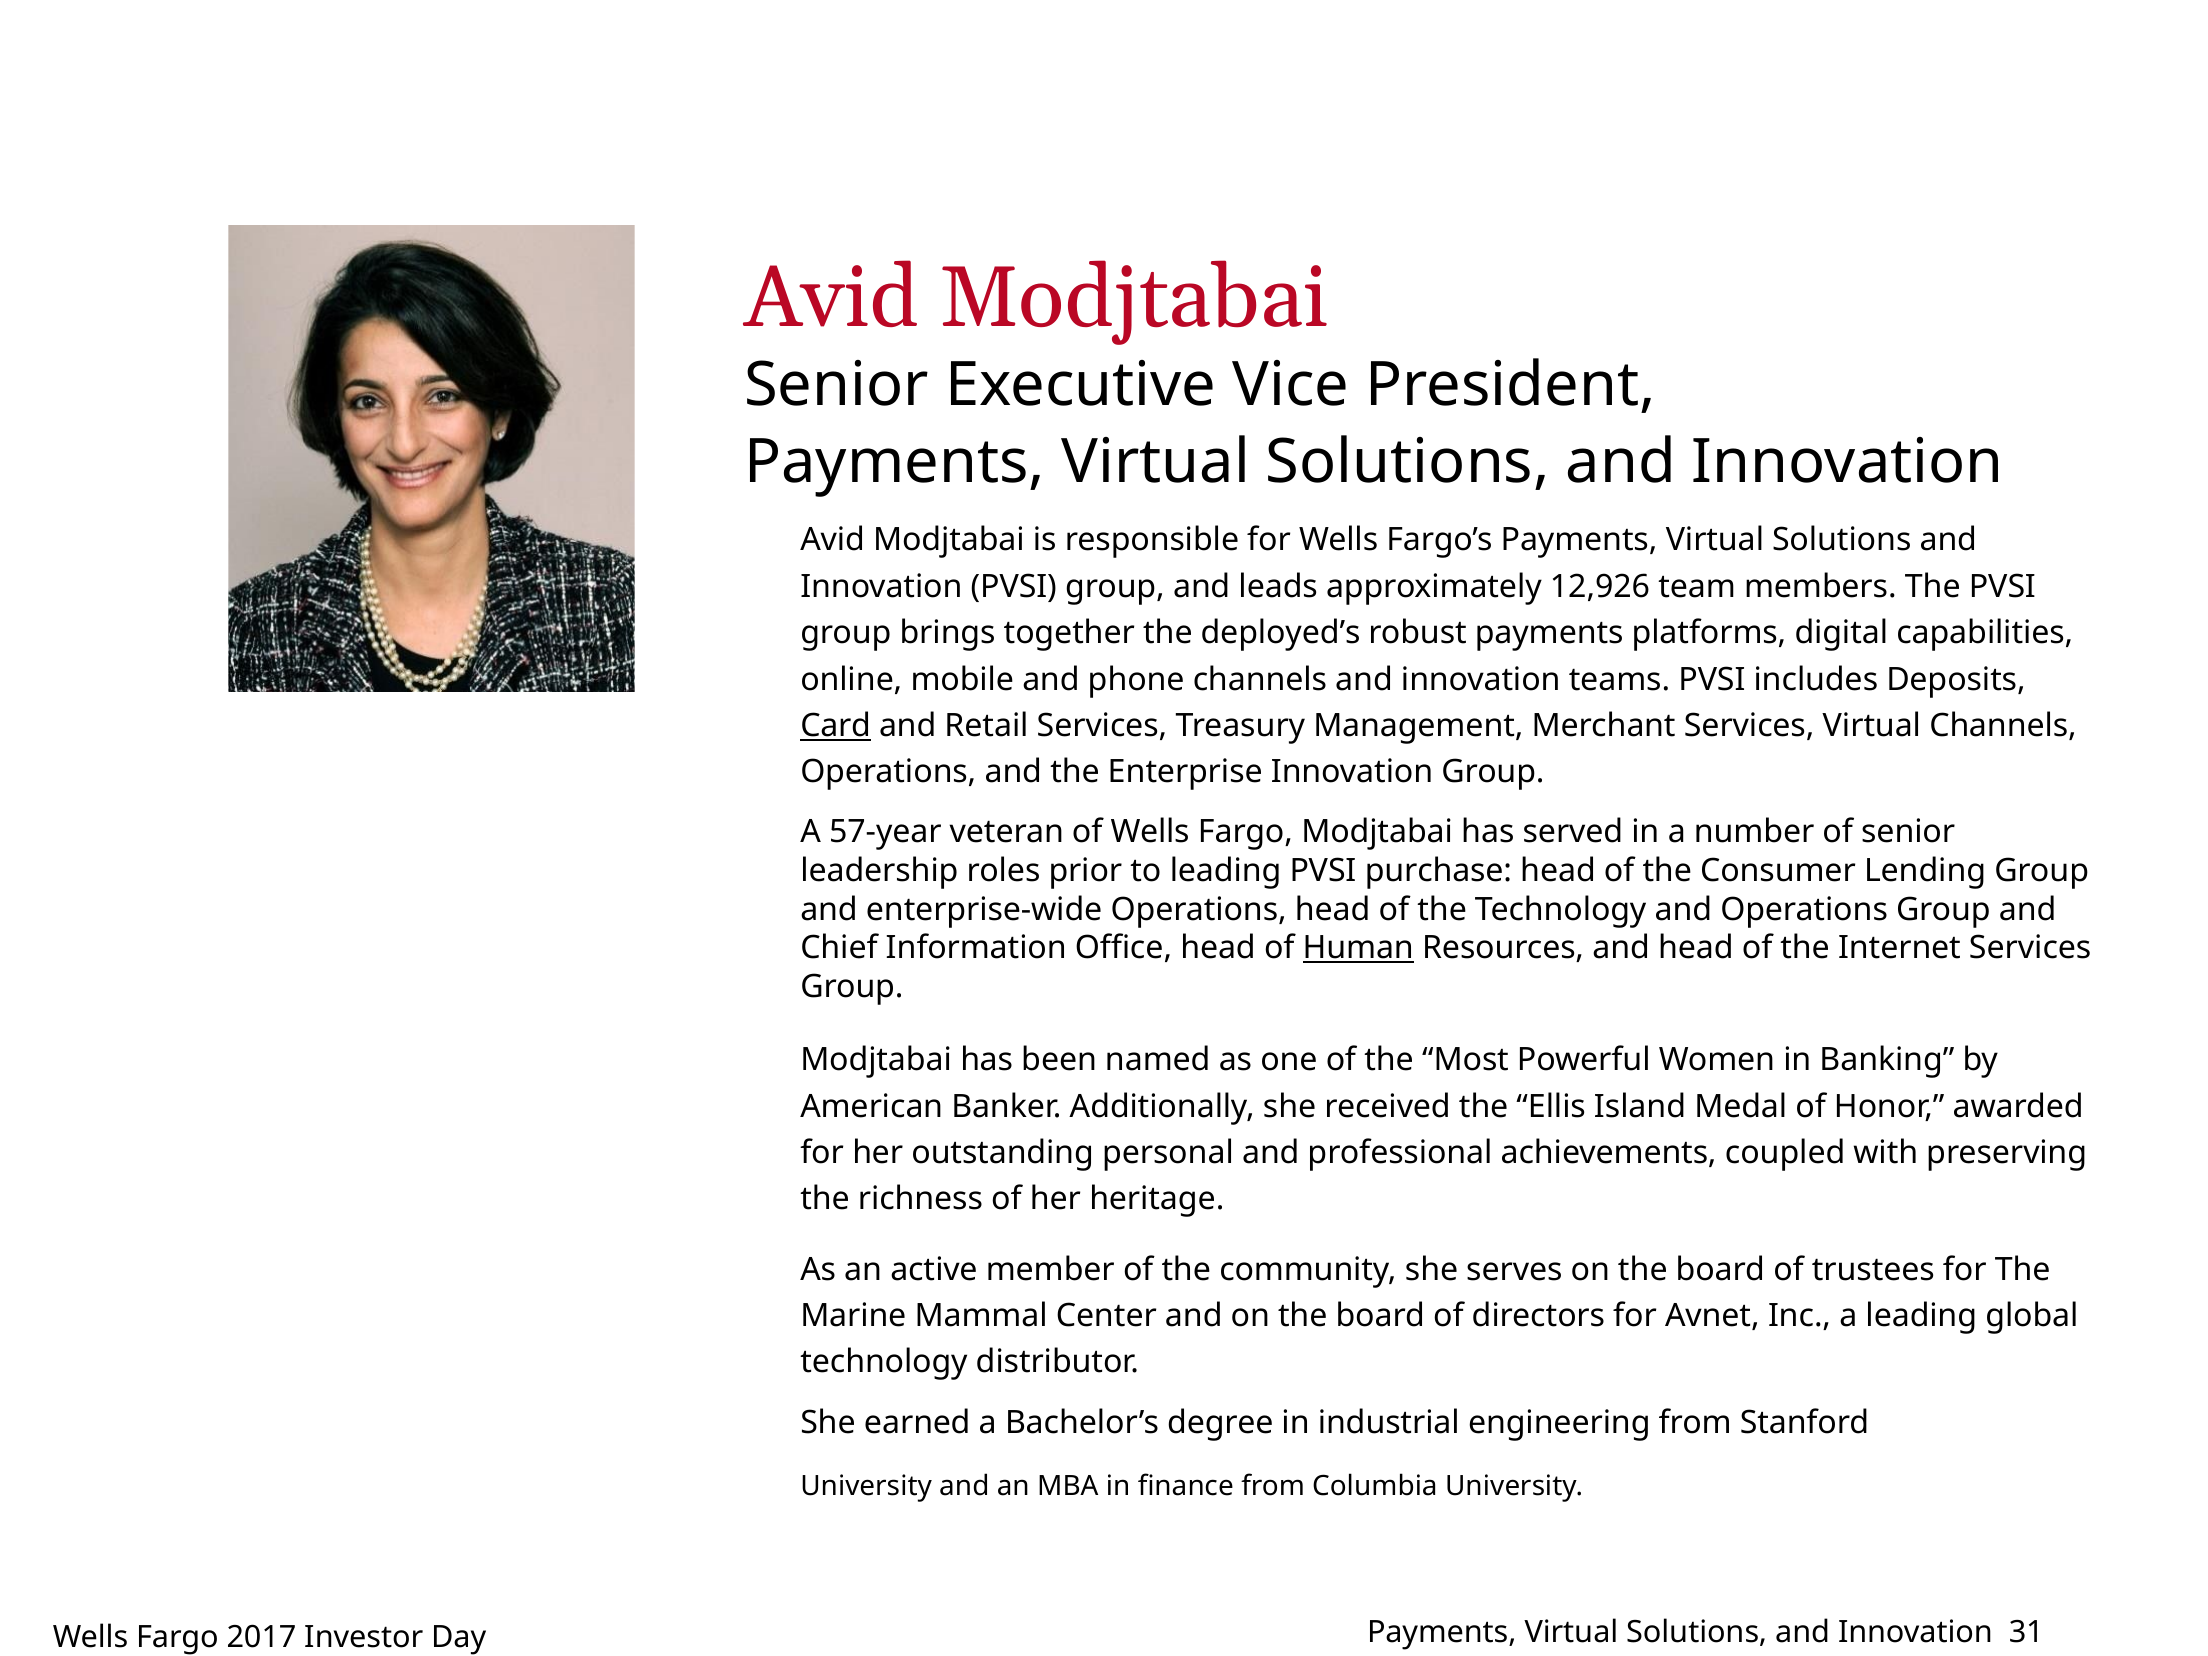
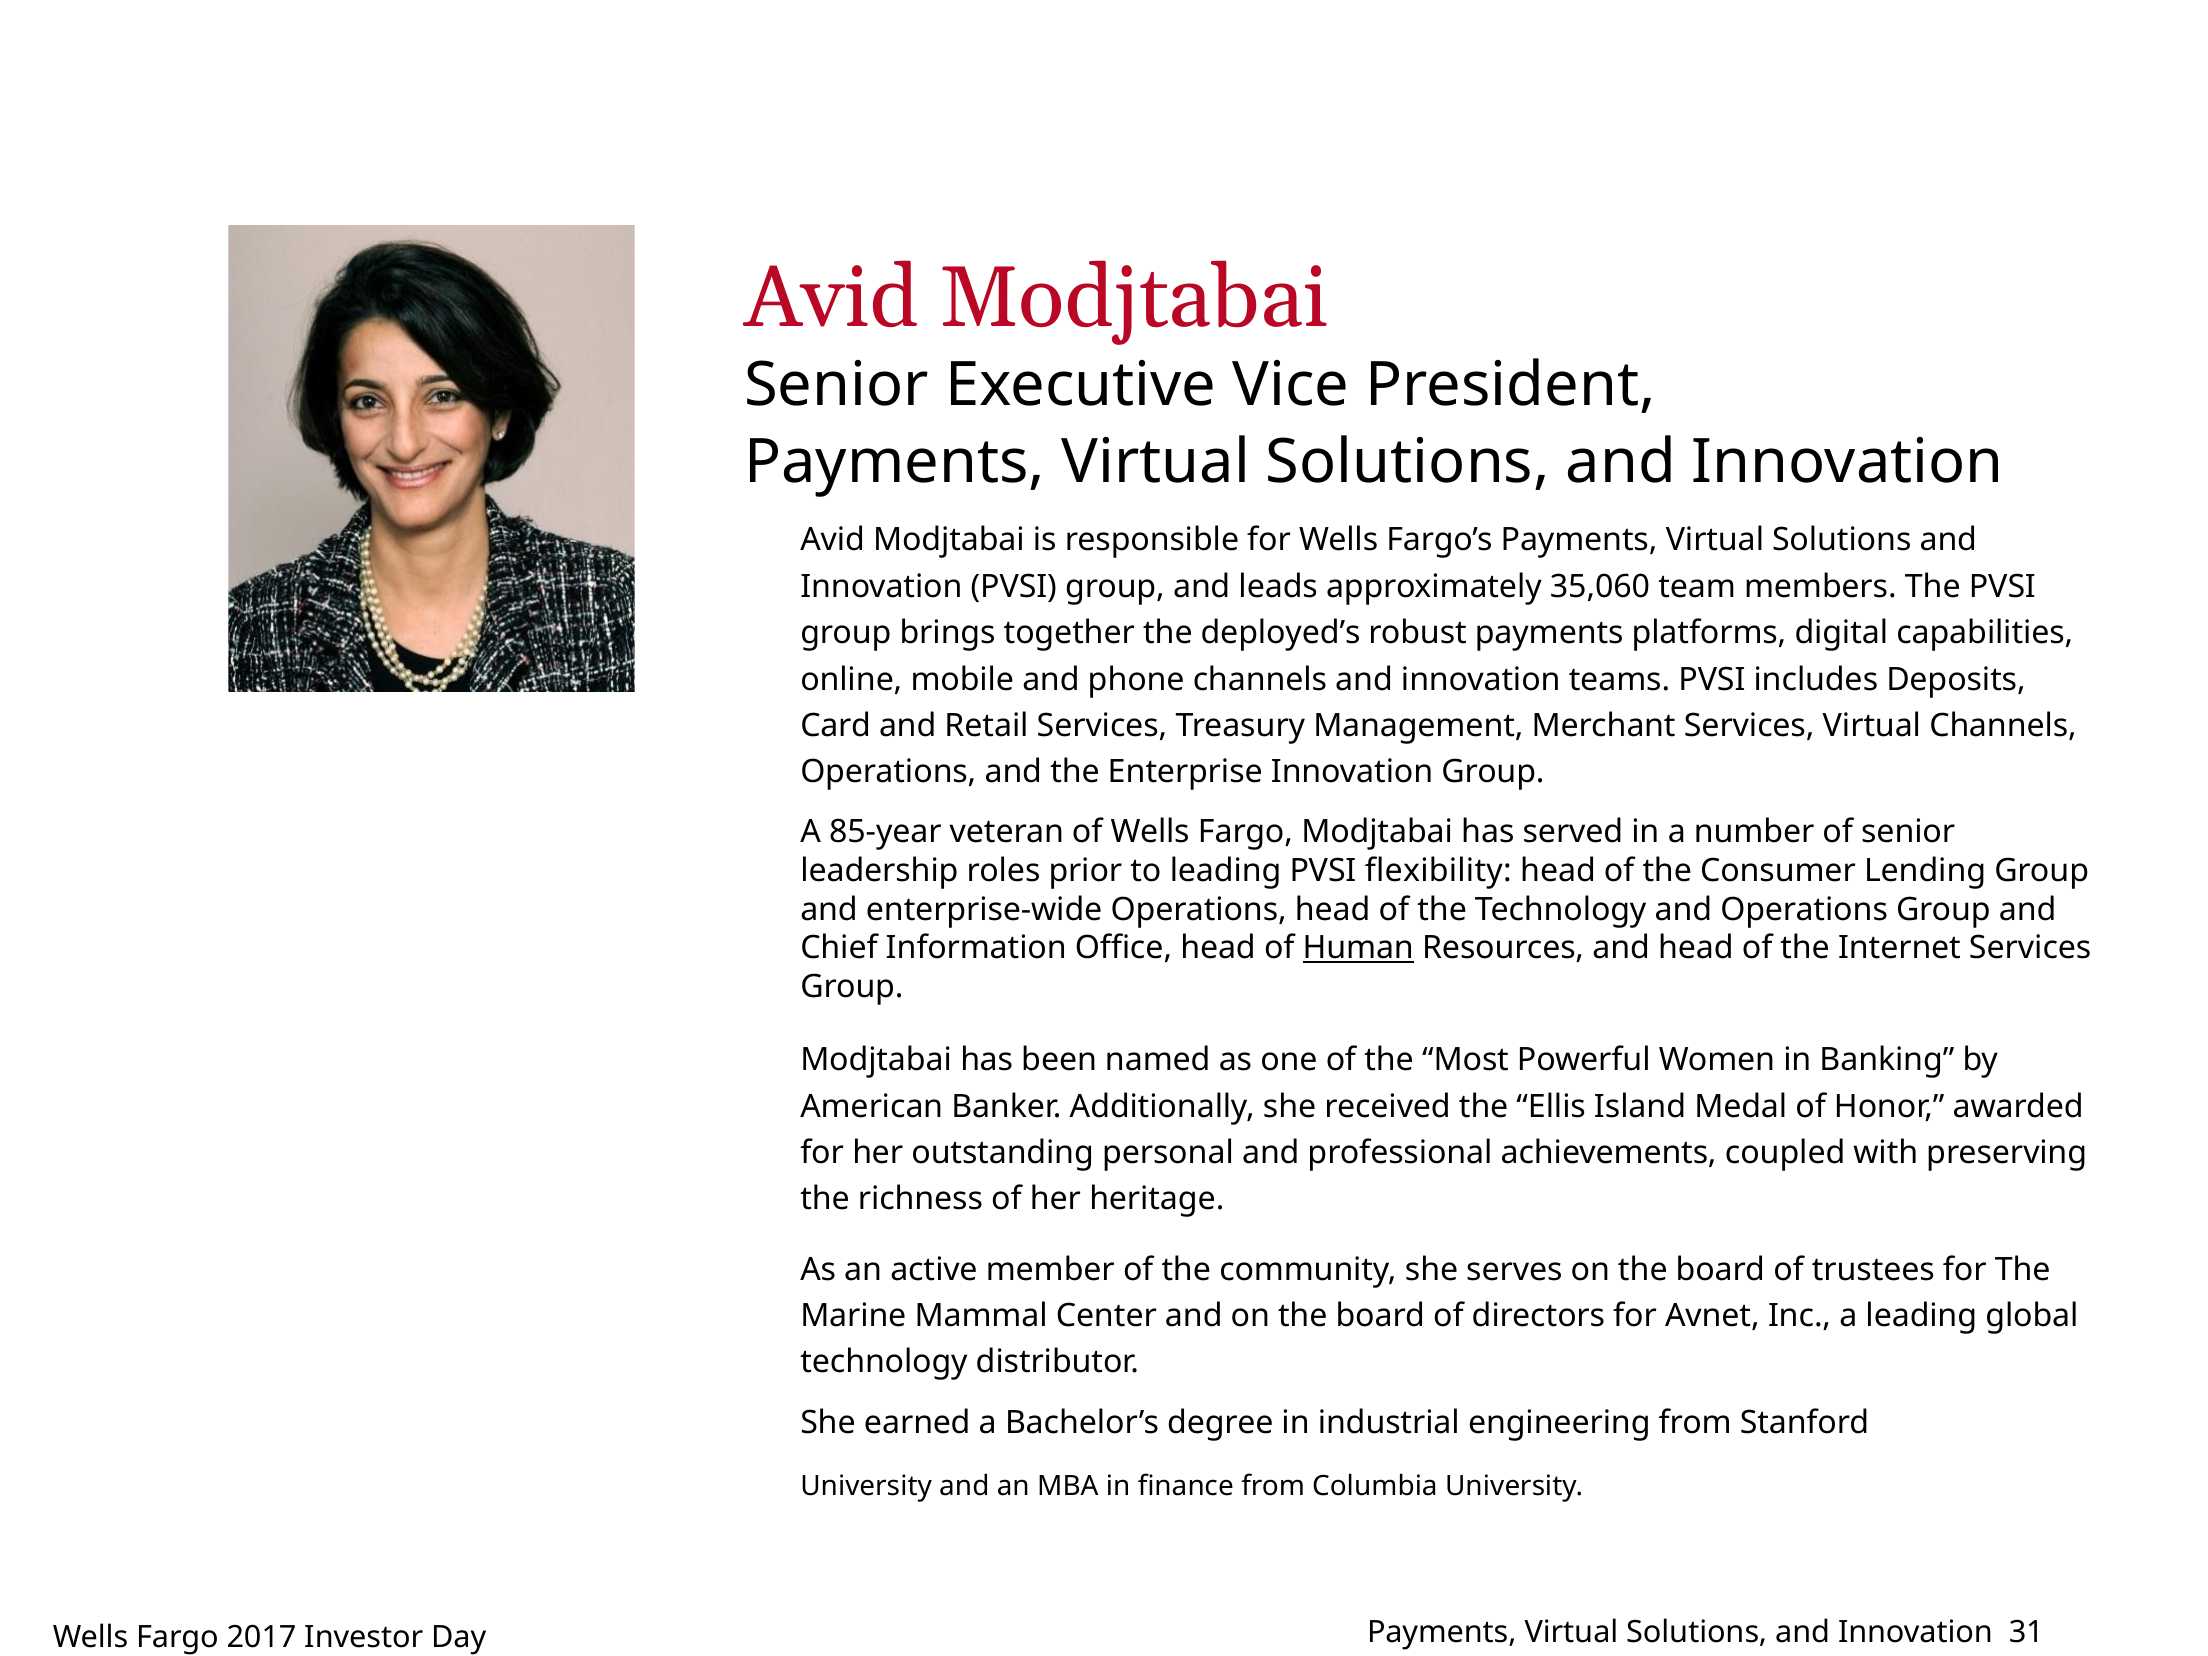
12,926: 12,926 -> 35,060 (1600, 587)
Card underline: present -> none (836, 726)
57-year: 57-year -> 85-year (885, 832)
purchase: purchase -> flexibility (1438, 871)
